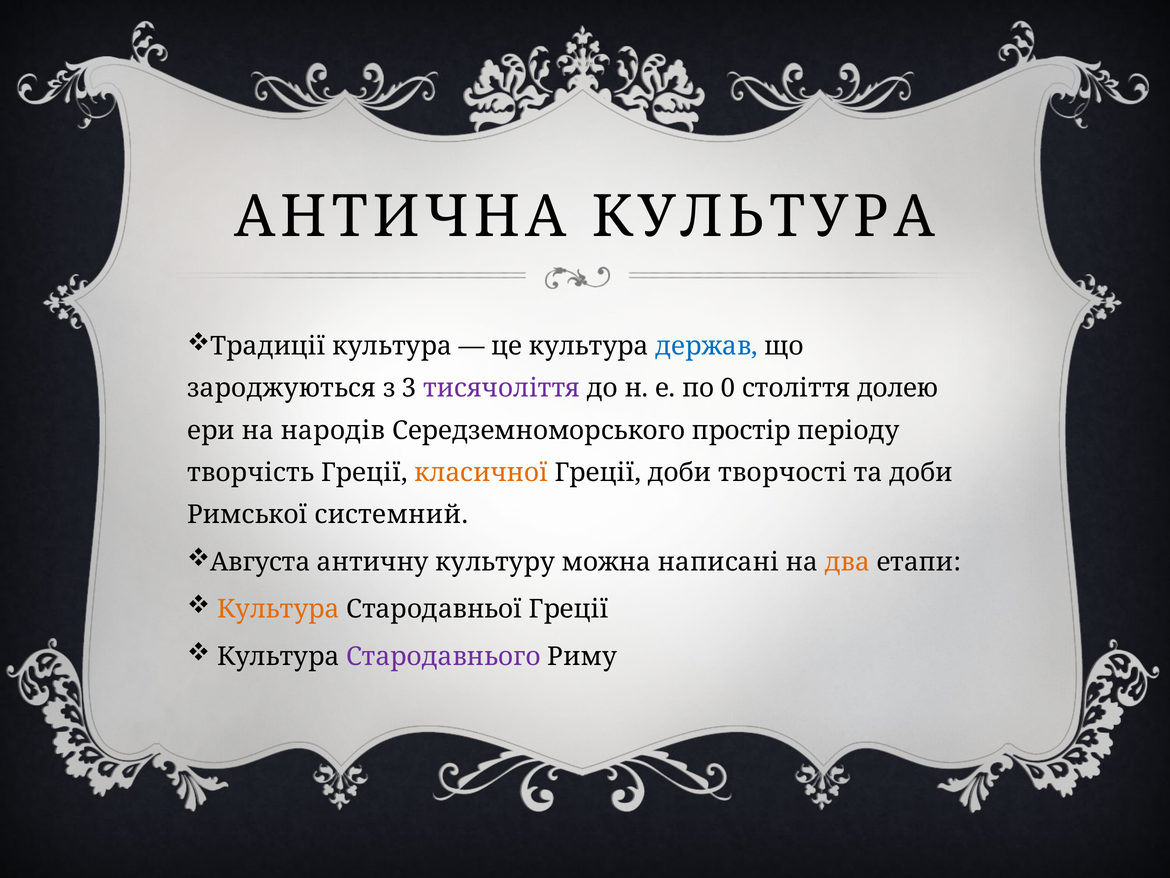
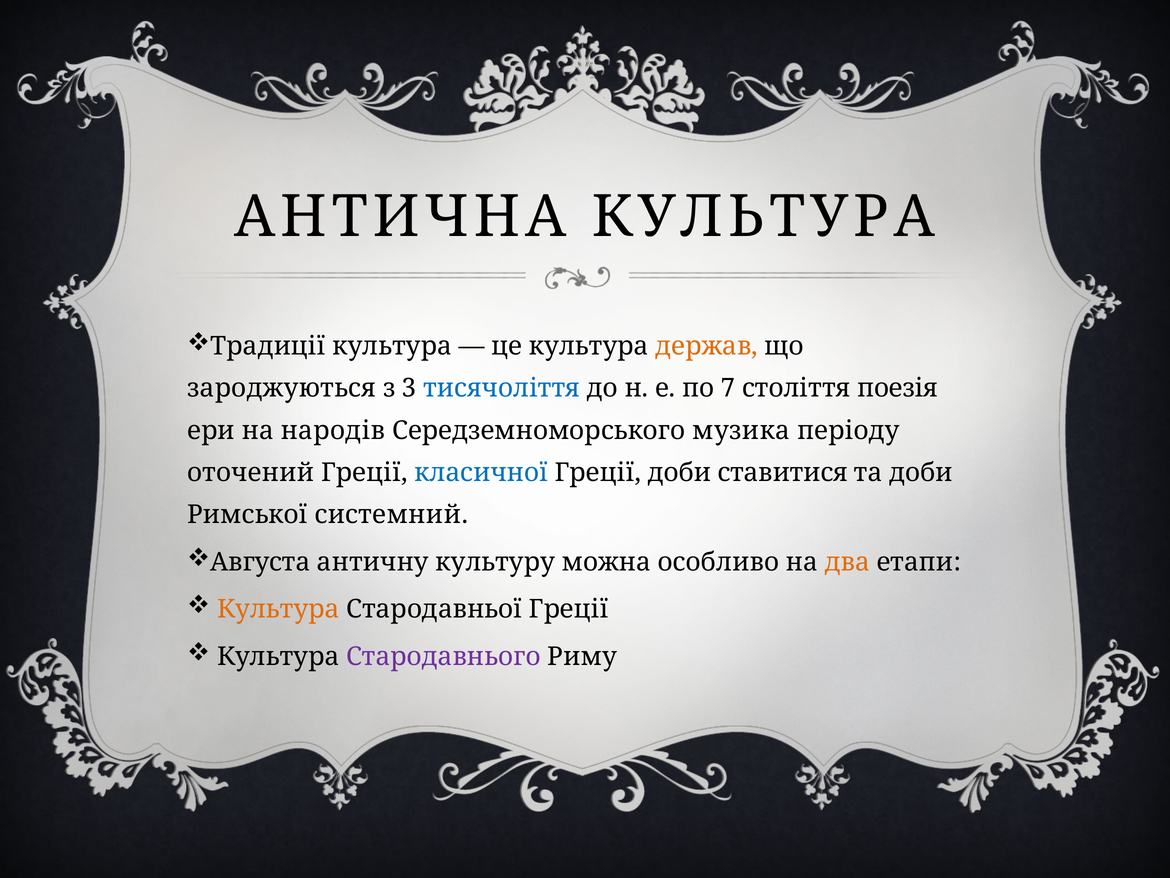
держав colour: blue -> orange (707, 346)
тисячоліття colour: purple -> blue (502, 388)
0: 0 -> 7 (728, 388)
долею: долею -> поезія (898, 388)
простір: простір -> музика (741, 430)
творчість: творчість -> оточений (251, 472)
класичної colour: orange -> blue (481, 472)
творчості: творчості -> ставитися (783, 472)
написані: написані -> особливо (718, 562)
